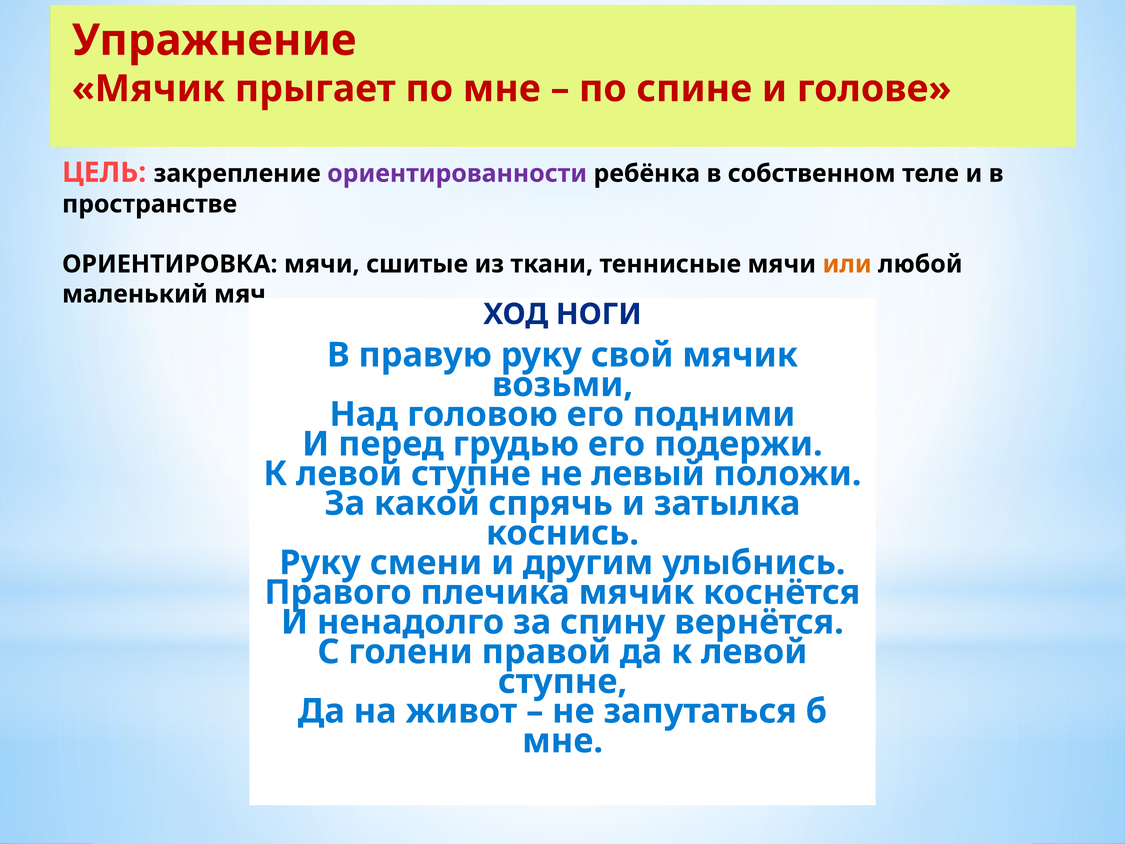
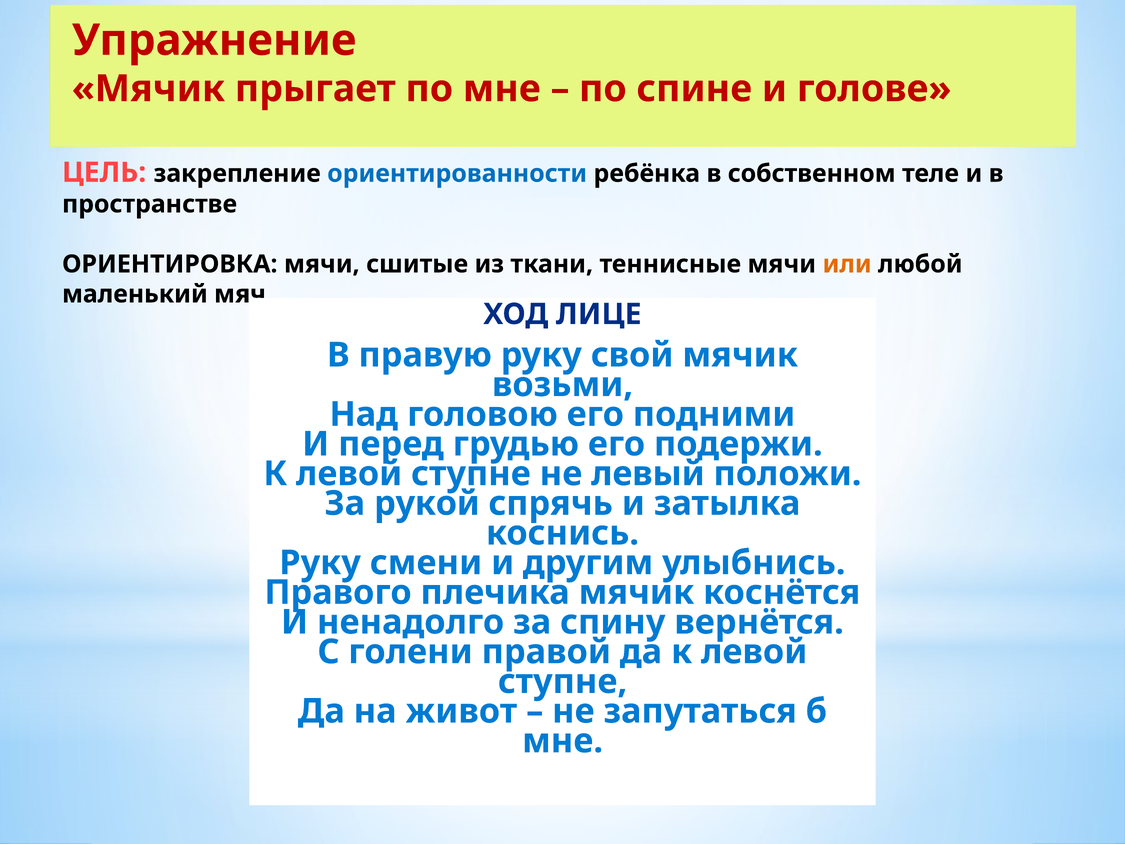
ориентированности colour: purple -> blue (457, 173)
НОГИ: НОГИ -> ЛИЦЕ (599, 314)
какой: какой -> рукой (427, 503)
